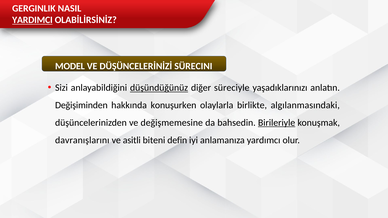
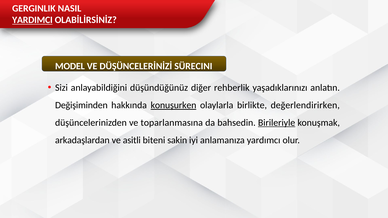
düşündüğünüz underline: present -> none (159, 88)
süreciyle: süreciyle -> rehberlik (232, 88)
konuşurken underline: none -> present (173, 105)
algılanmasındaki: algılanmasındaki -> değerlendirirken (305, 105)
değişmemesine: değişmemesine -> toparlanmasına (172, 123)
davranışlarını: davranışlarını -> arkadaşlardan (82, 140)
defin: defin -> sakin (177, 140)
